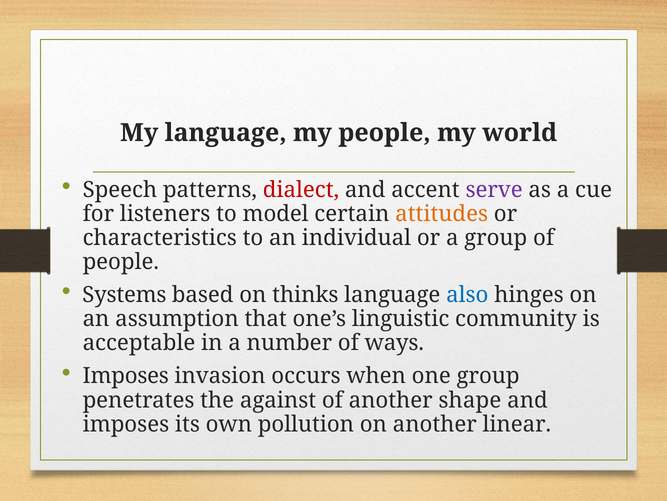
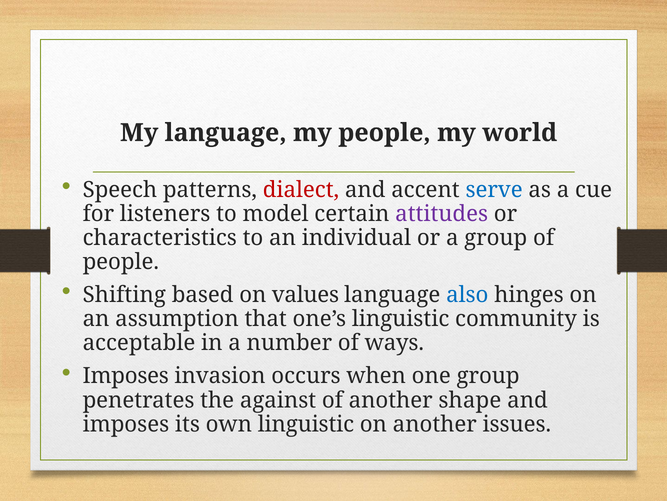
serve colour: purple -> blue (494, 190)
attitudes colour: orange -> purple (442, 214)
Systems: Systems -> Shifting (124, 295)
thinks: thinks -> values (305, 295)
own pollution: pollution -> linguistic (306, 424)
linear: linear -> issues (517, 424)
